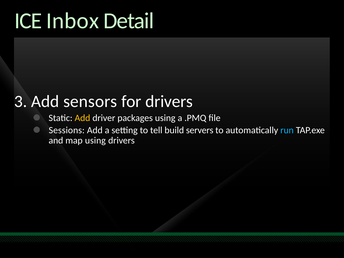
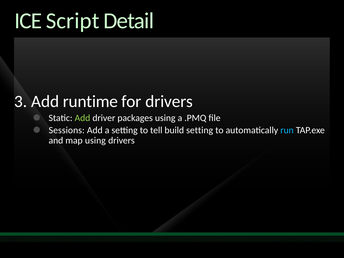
Inbox: Inbox -> Script (73, 21)
sensors: sensors -> runtime (90, 101)
Add colour: yellow -> light green (82, 118)
build servers: servers -> setting (200, 130)
